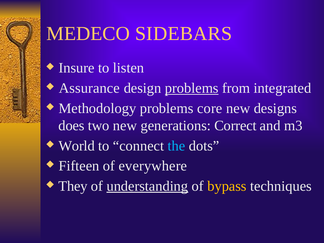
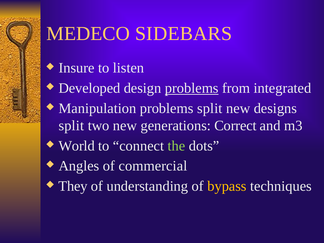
Assurance: Assurance -> Developed (89, 88)
Methodology: Methodology -> Manipulation (97, 108)
problems core: core -> split (210, 108)
does: does -> split (71, 126)
the colour: light blue -> light green (177, 146)
Fifteen: Fifteen -> Angles (79, 166)
everywhere: everywhere -> commercial (153, 166)
understanding underline: present -> none (147, 186)
